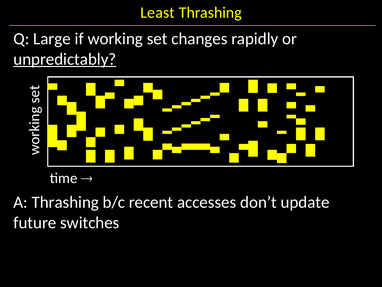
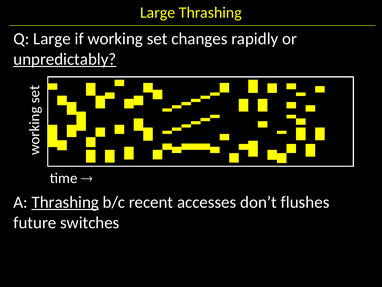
Least: Least -> Large (158, 13)
Thrashing underline: none -> present (65, 202)
update: update -> flushes (305, 202)
